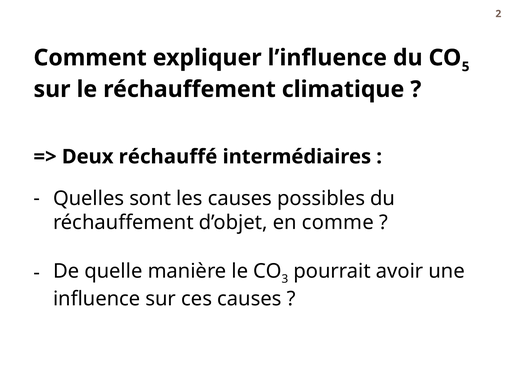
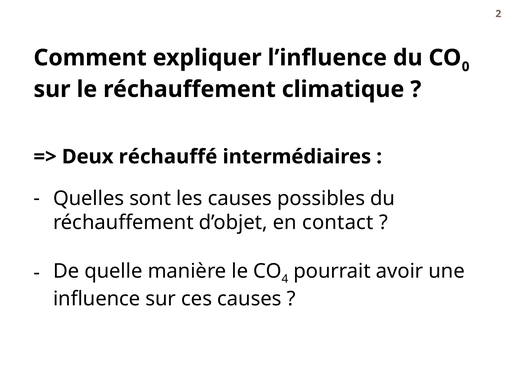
5: 5 -> 0 (466, 67)
comme: comme -> contact (338, 223)
3: 3 -> 4 (285, 279)
